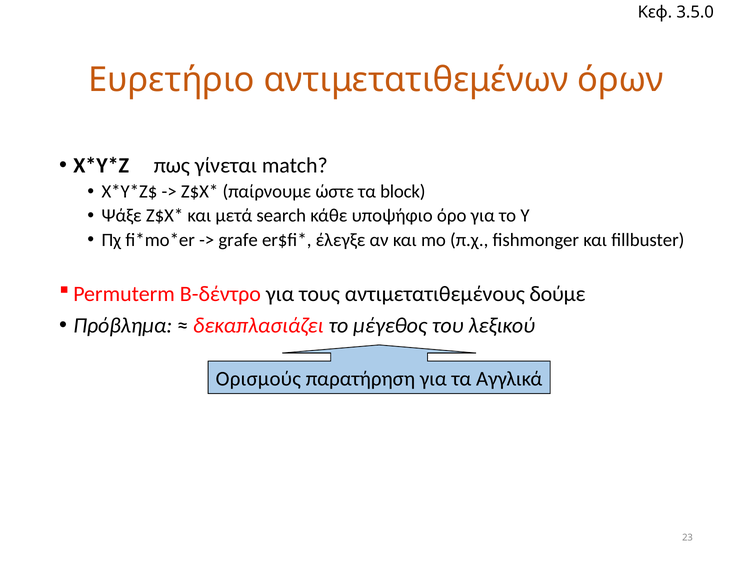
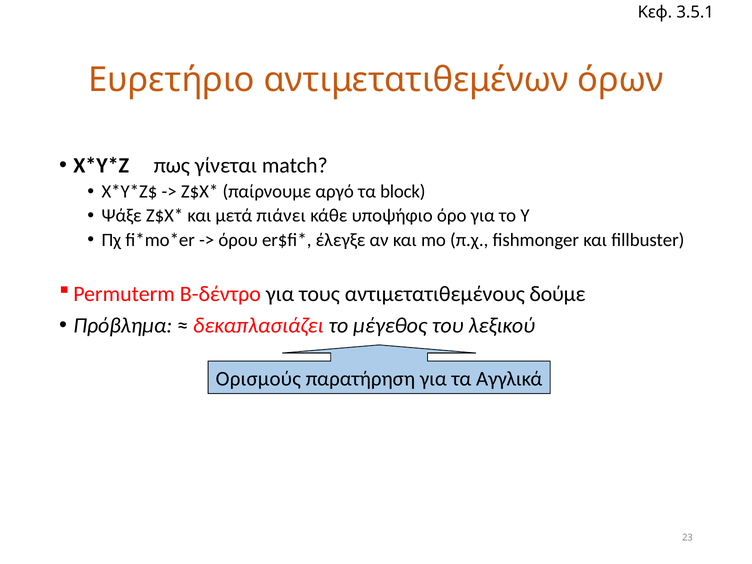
3.5.0: 3.5.0 -> 3.5.1 (695, 12)
ώστε: ώστε -> αργό (335, 192)
search: search -> πιάνει (281, 216)
grafe: grafe -> όρου (238, 240)
